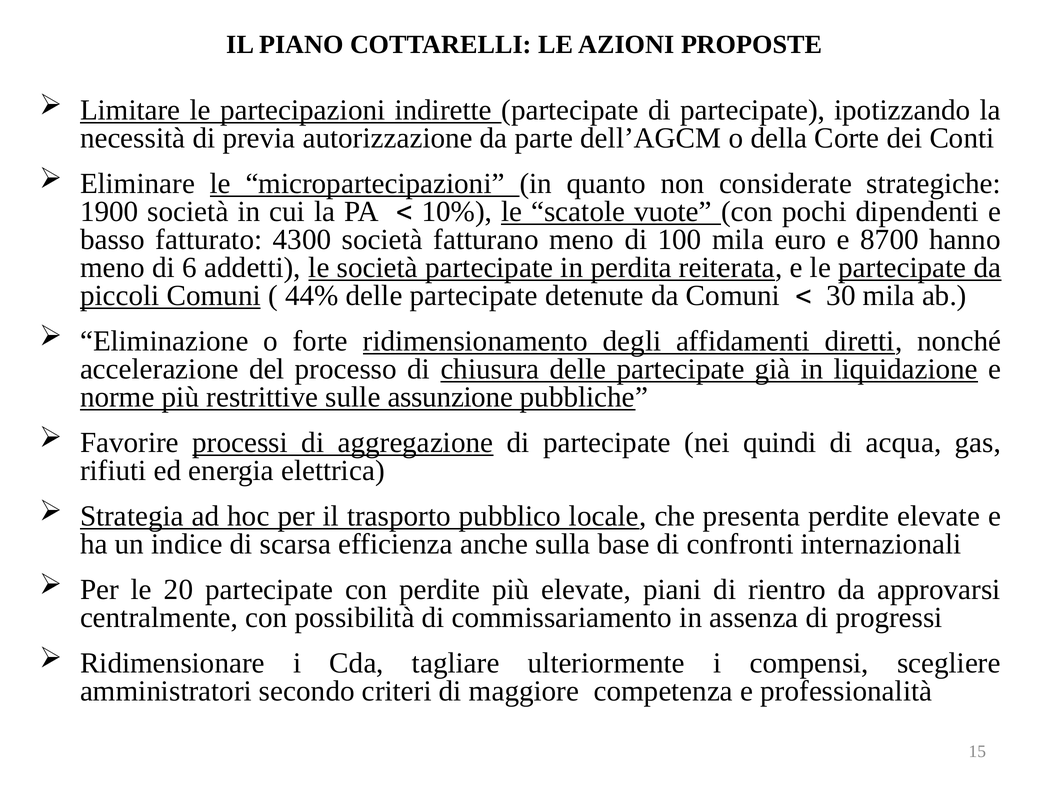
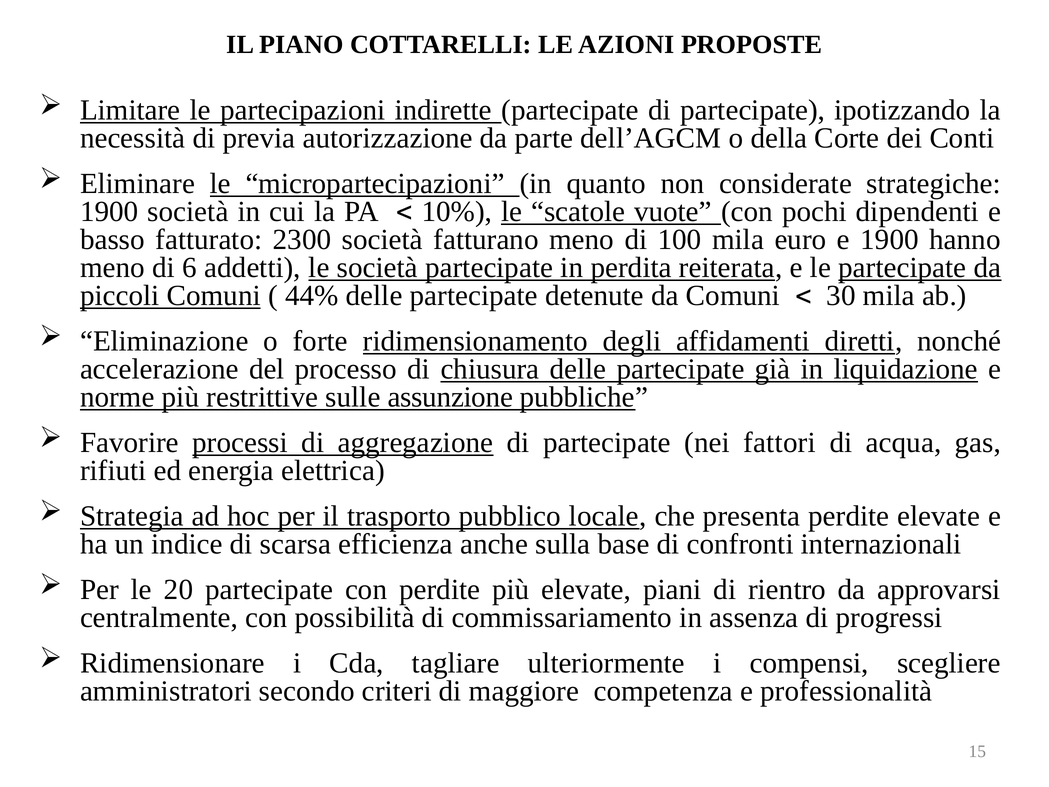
4300: 4300 -> 2300 (302, 239)
e 8700: 8700 -> 1900 (889, 239)
quindi: quindi -> fattori (780, 442)
